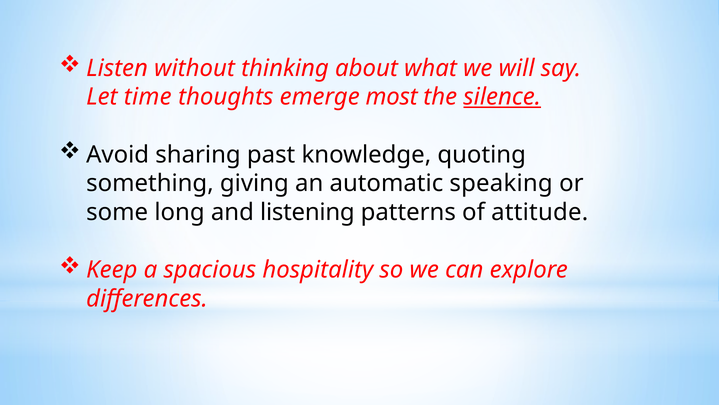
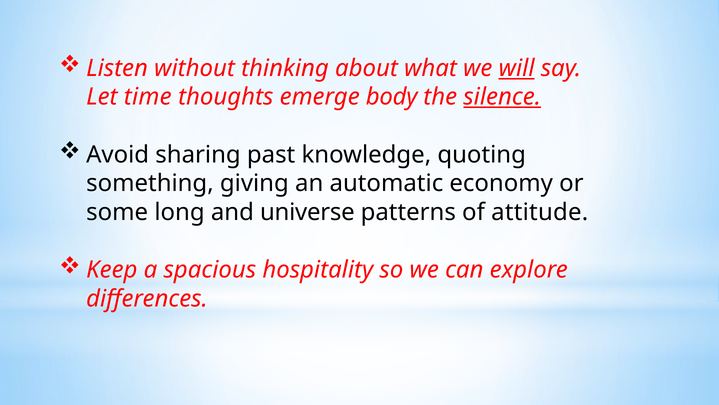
will underline: none -> present (517, 68)
most: most -> body (392, 97)
speaking: speaking -> economy (501, 183)
listening: listening -> universe (307, 212)
